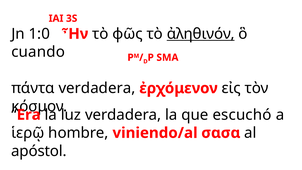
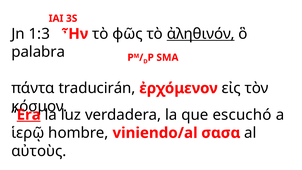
1:0: 1:0 -> 1:3 (39, 34)
cuando: cuando -> palabra (38, 52)
πάντα verdadera: verdadera -> traducirán (97, 88)
Era underline: none -> present (29, 115)
apóstol: apóstol -> αὐτοὺς (39, 151)
